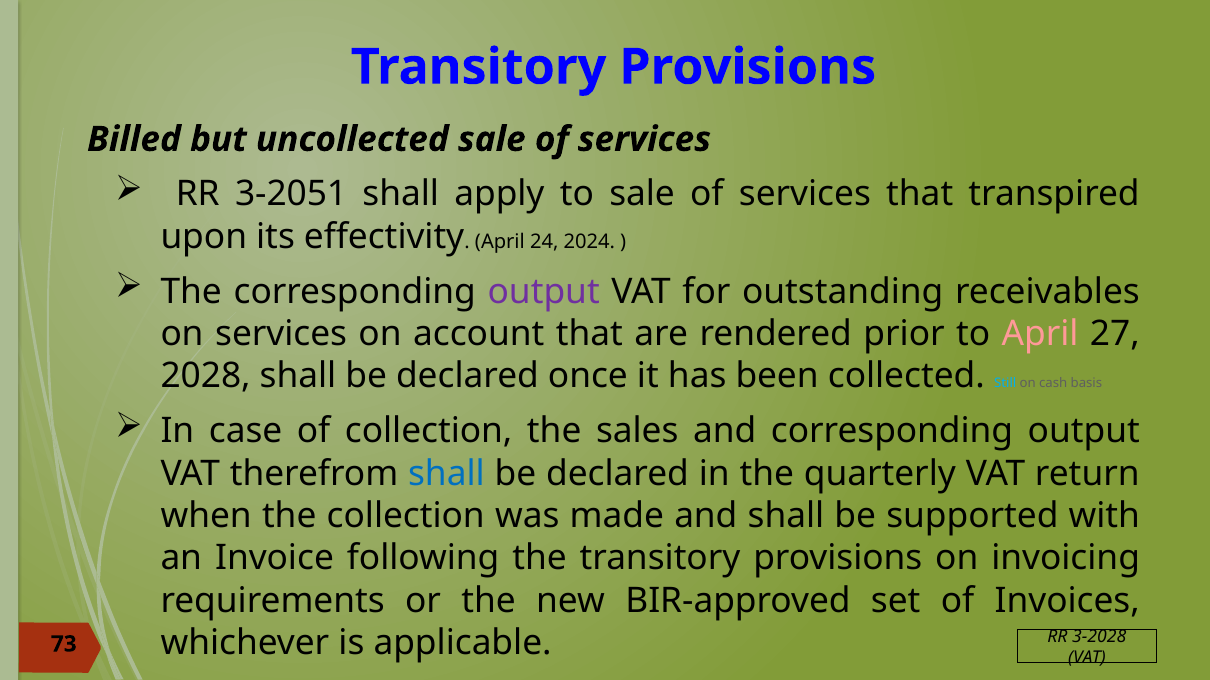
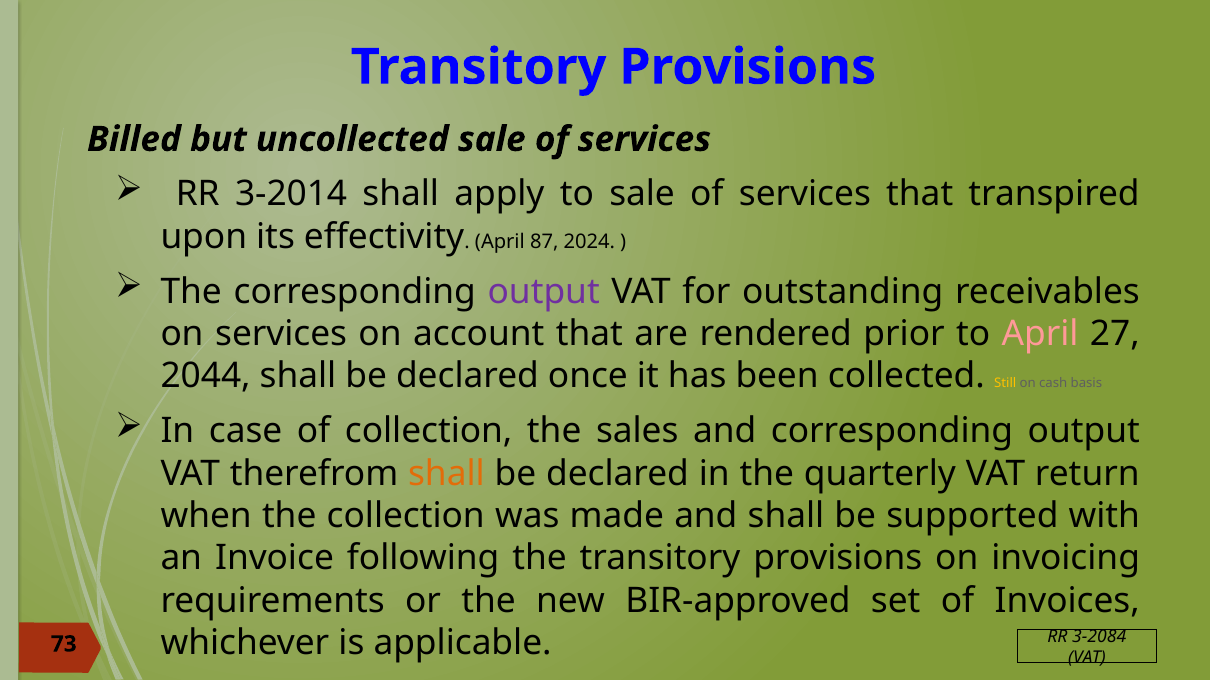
3-2051: 3-2051 -> 3-2014 (291, 194)
24: 24 -> 87 (544, 242)
2028: 2028 -> 2044 (206, 377)
Still colour: light blue -> yellow (1005, 384)
shall colour: blue -> orange (446, 474)
3-2028: 3-2028 -> 3-2084 (1099, 637)
